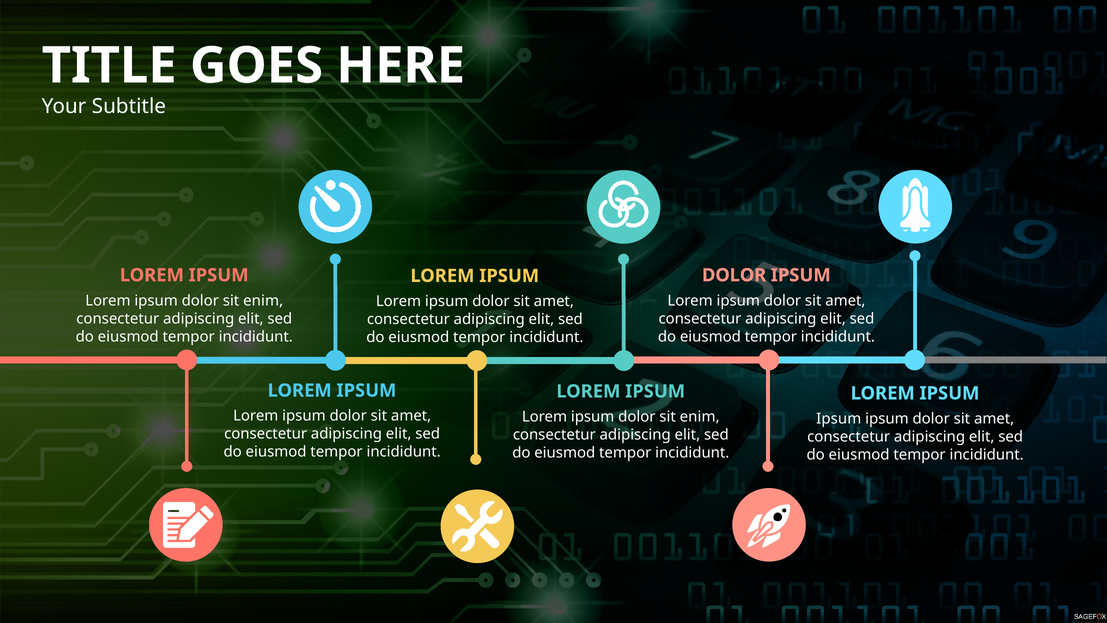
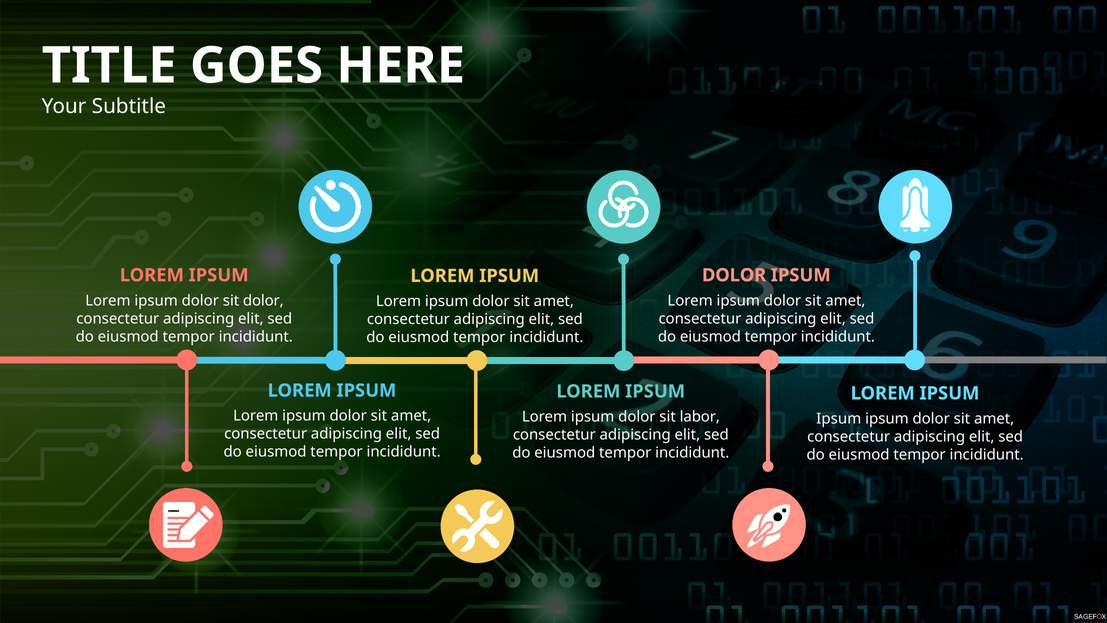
enim: enim -> dolor (263, 300)
enim: enim -> labor (700, 417)
